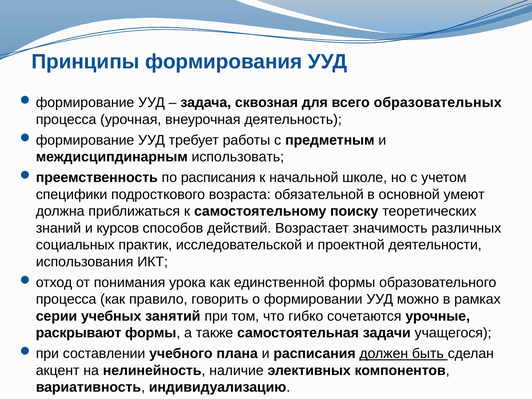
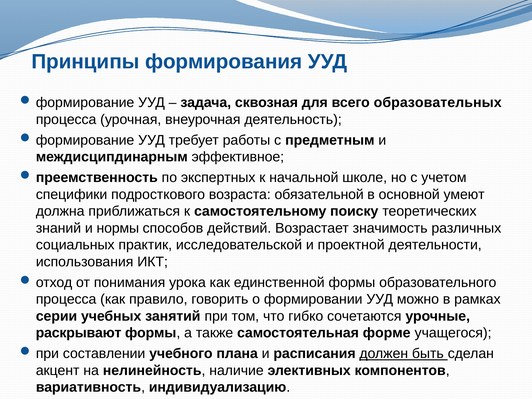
использовать: использовать -> эффективное (238, 157)
по расписания: расписания -> экспертных (218, 178)
курсов: курсов -> нормы (118, 228)
задачи: задачи -> форме (387, 333)
